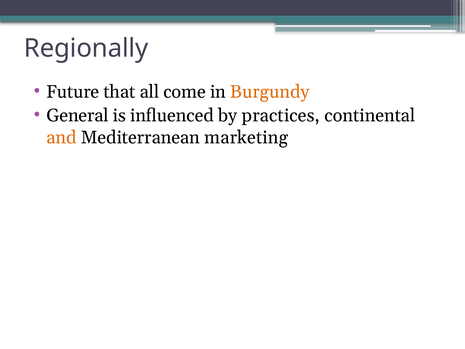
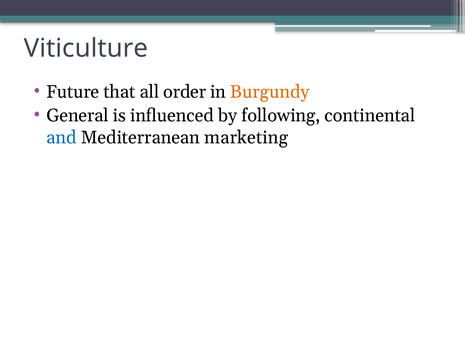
Regionally: Regionally -> Viticulture (86, 48)
come: come -> order (185, 92)
practices: practices -> following (281, 116)
and colour: orange -> blue (61, 137)
